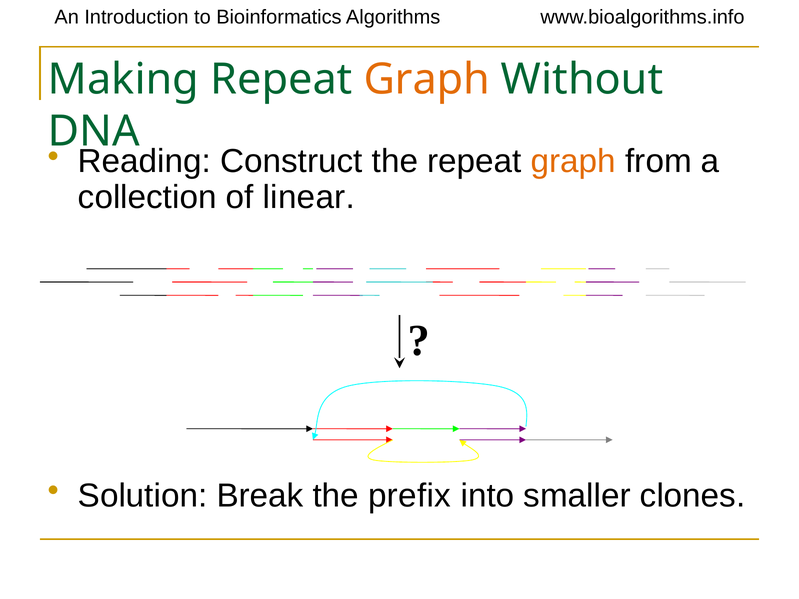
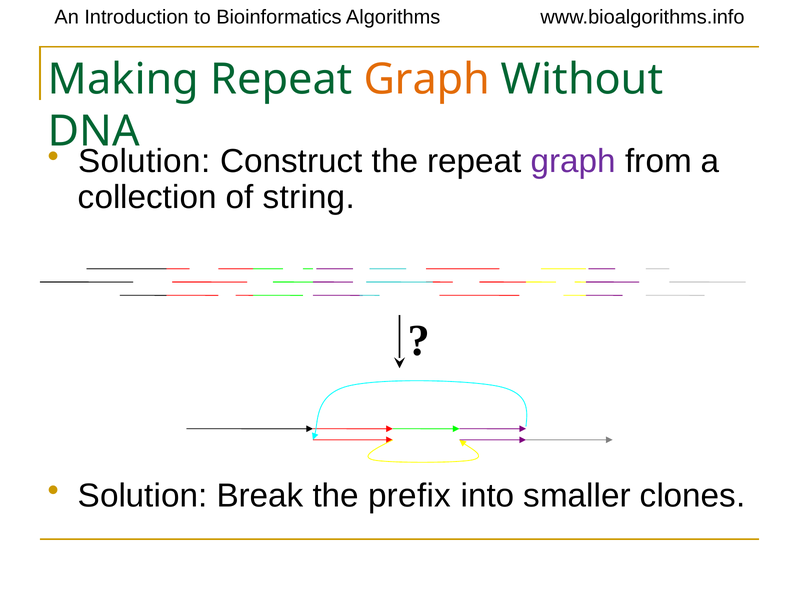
Reading: Reading -> Solution (144, 162)
graph colour: orange -> purple (573, 162)
linear: linear -> string (309, 198)
